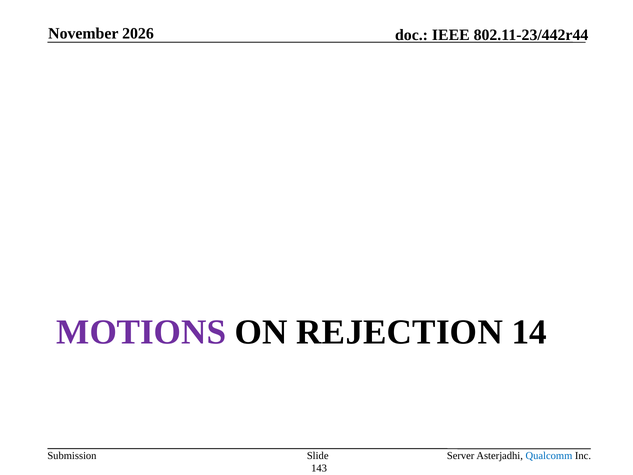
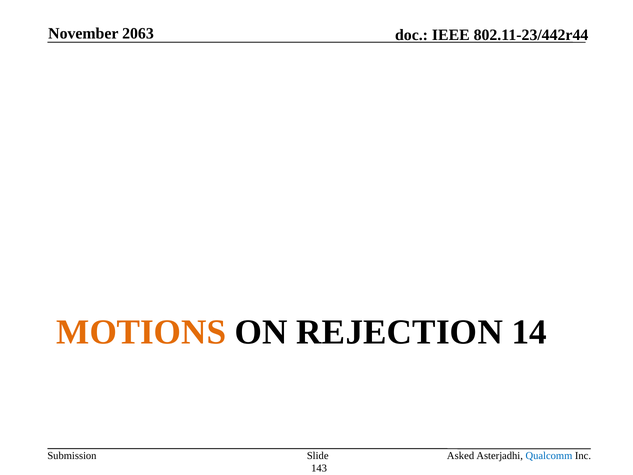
2026: 2026 -> 2063 (138, 34)
MOTIONS colour: purple -> orange (141, 332)
Server: Server -> Asked (461, 455)
